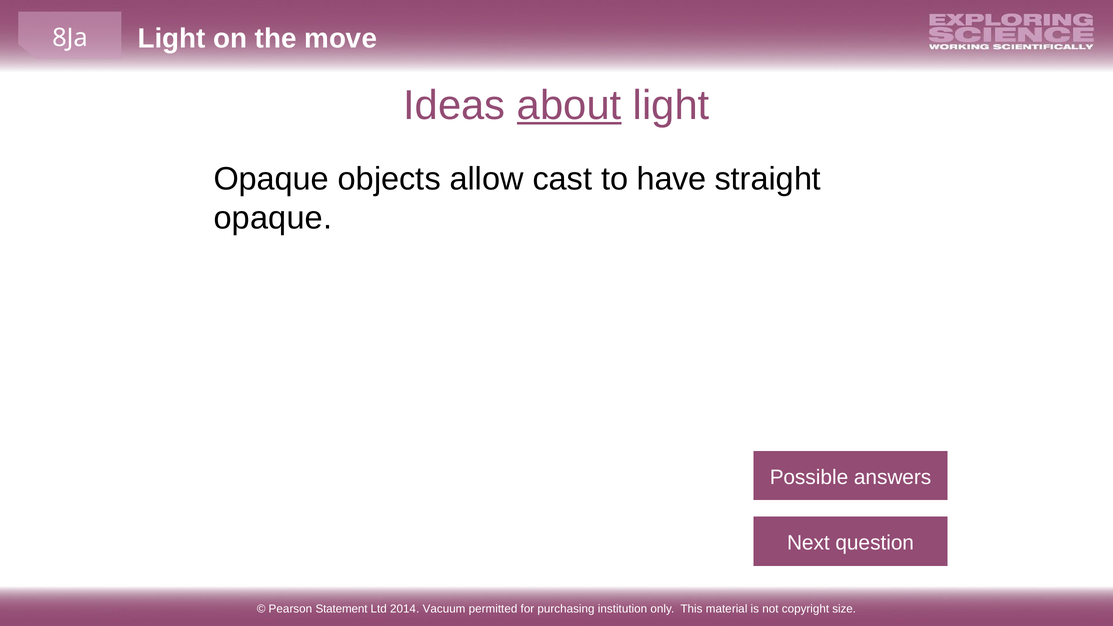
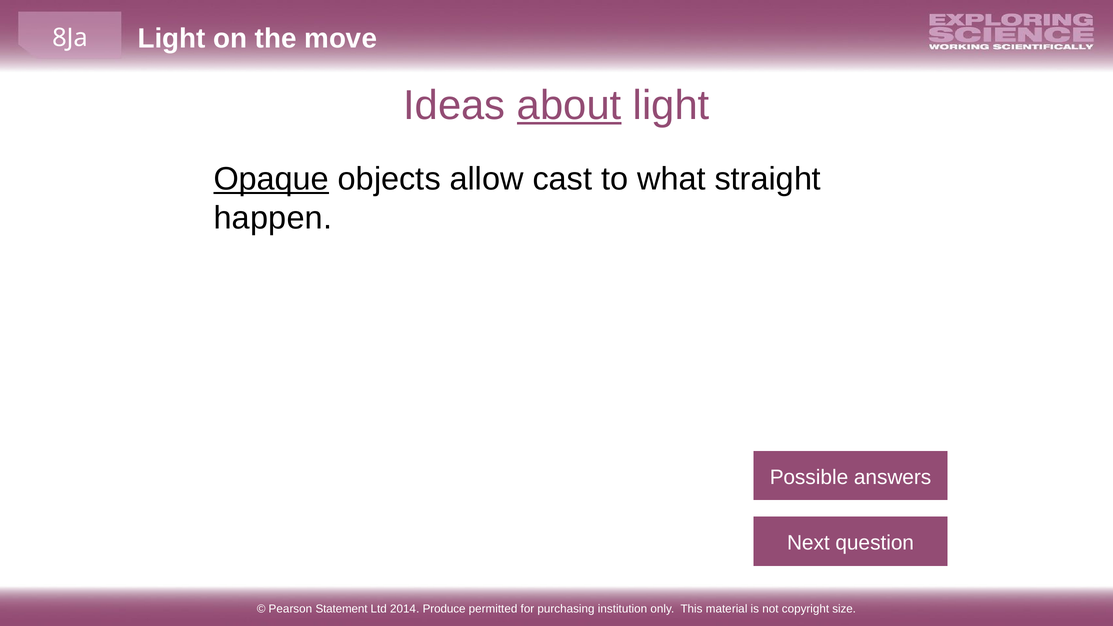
Opaque underline: none -> present (271, 179)
have: have -> what (671, 179)
opaque: opaque -> happen (273, 218)
Vacuum: Vacuum -> Produce (444, 609)
